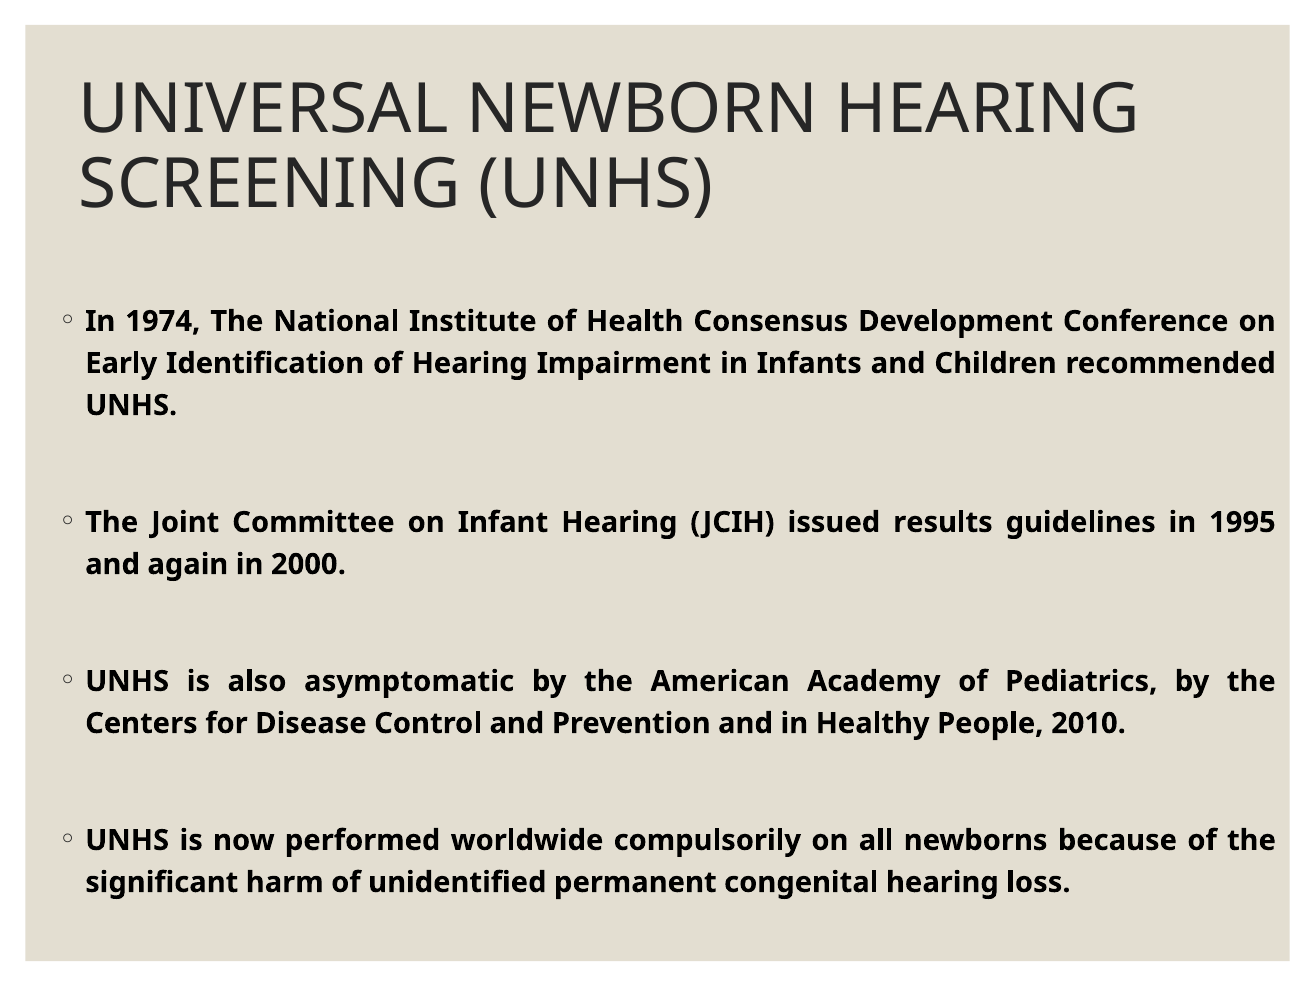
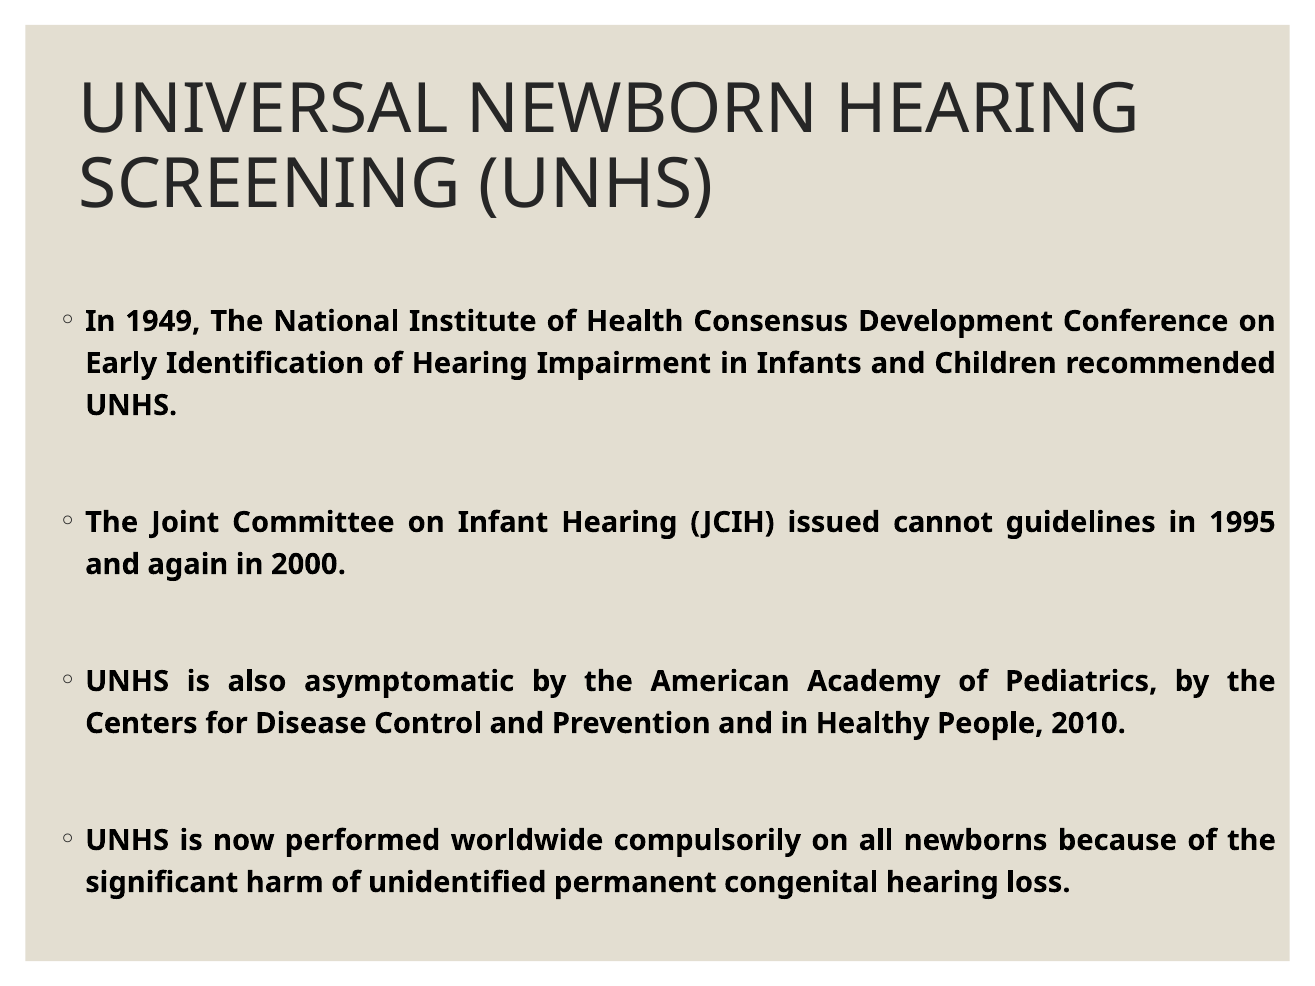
1974: 1974 -> 1949 (163, 321)
results: results -> cannot (943, 522)
